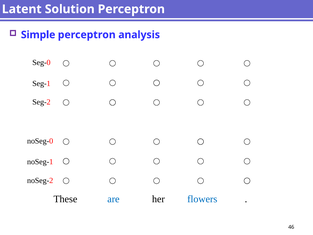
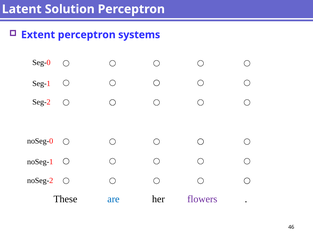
Simple: Simple -> Extent (38, 35)
analysis: analysis -> systems (139, 35)
flowers colour: blue -> purple (202, 199)
